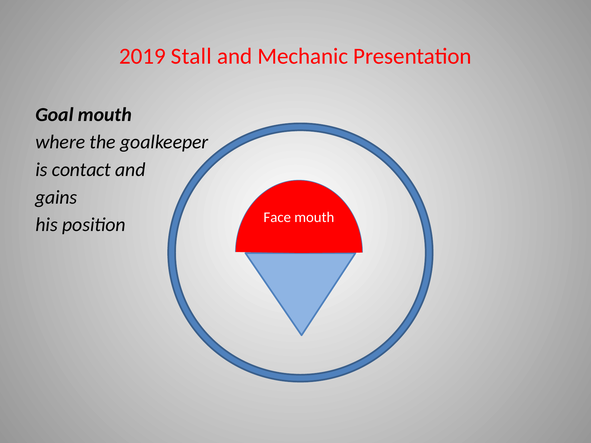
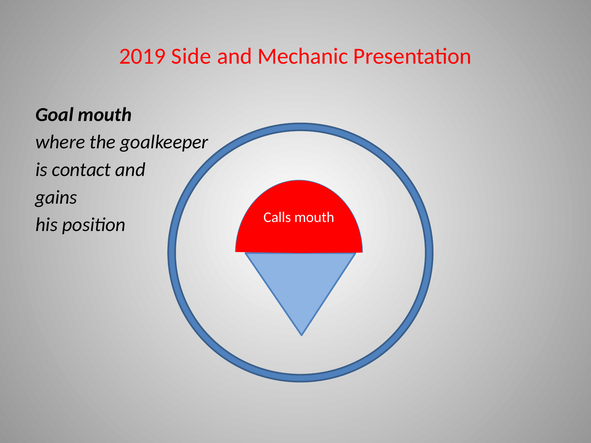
Stall: Stall -> Side (191, 56)
Face: Face -> Calls (277, 218)
